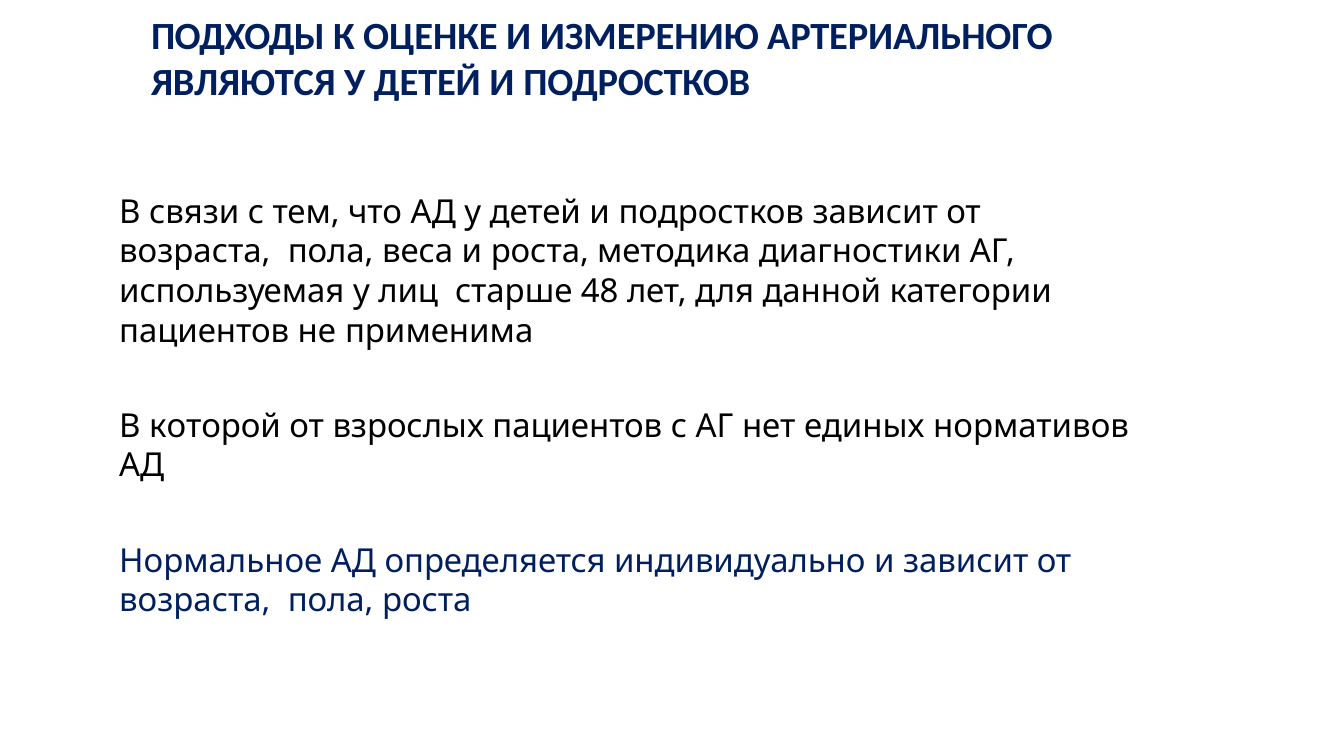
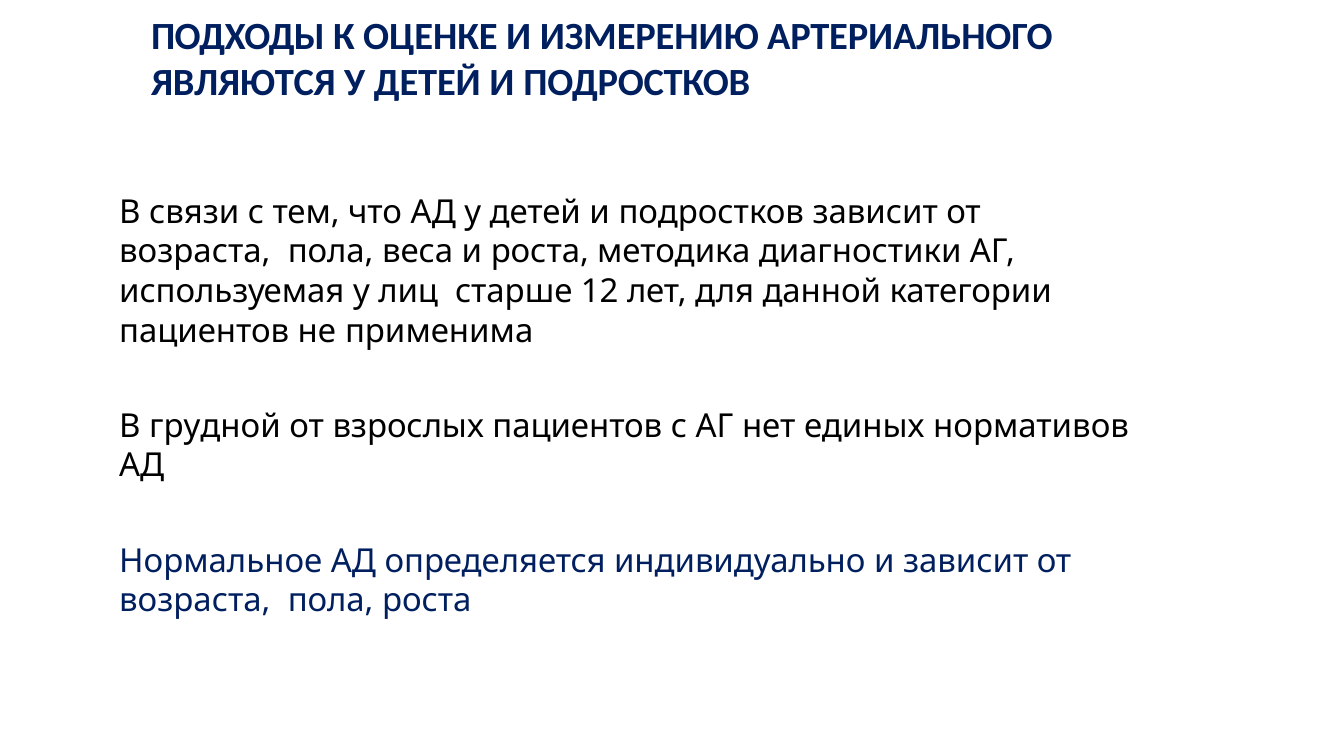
48: 48 -> 12 (600, 292)
которой: которой -> грудной (215, 427)
